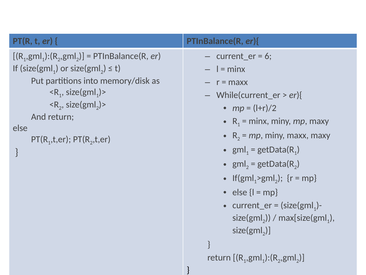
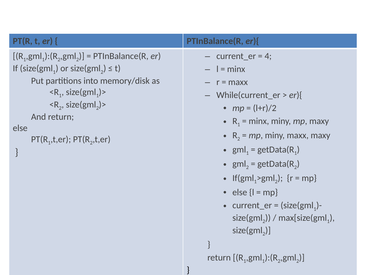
6: 6 -> 4 (268, 56)
